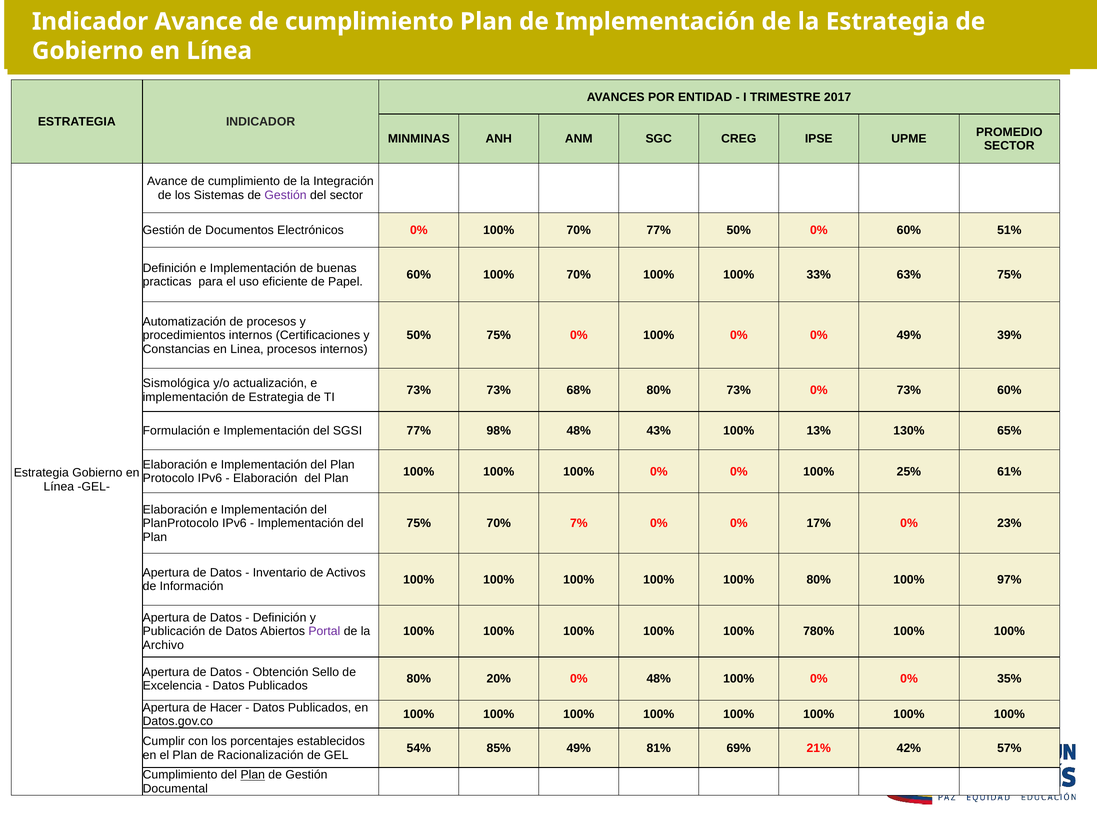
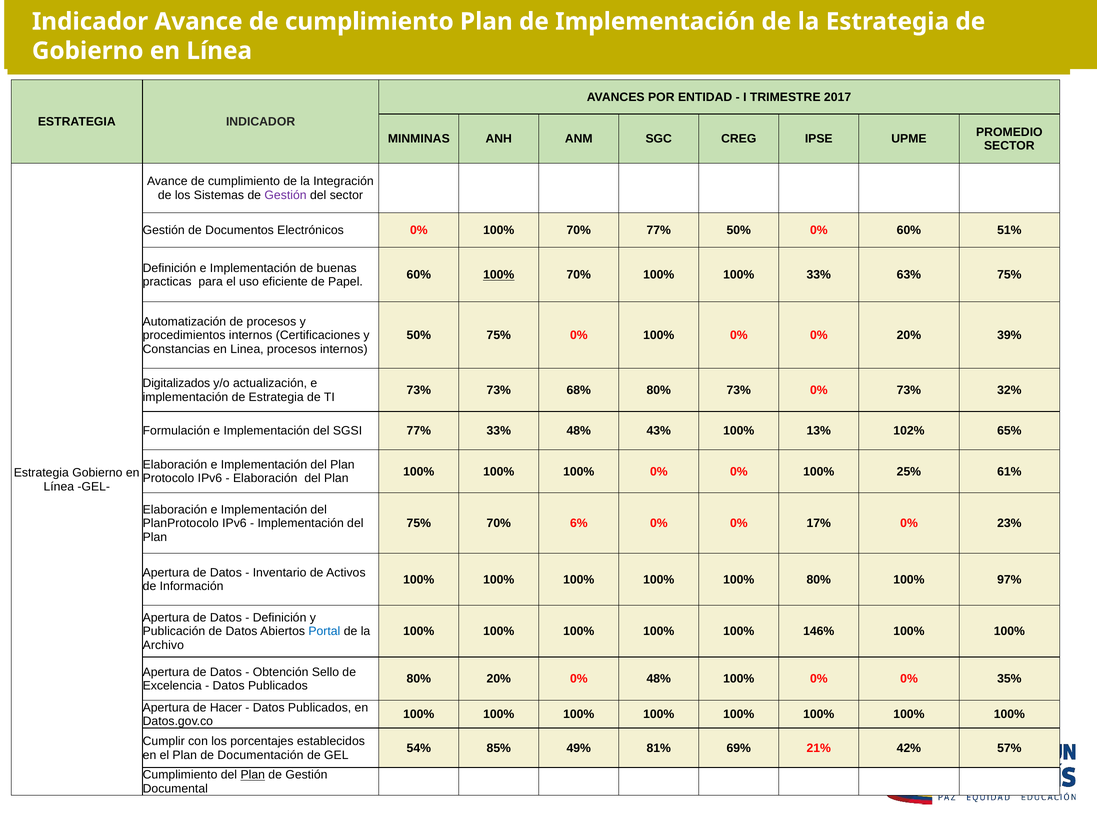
100% underline: none -> present (499, 275)
0% 49%: 49% -> 20% (909, 335)
Sismológica: Sismológica -> Digitalizados (176, 383)
73% 60%: 60% -> 32% (1009, 390)
77% 98%: 98% -> 33% (499, 431)
130%: 130% -> 102% (909, 431)
7%: 7% -> 6% (579, 523)
Portal colour: purple -> blue (324, 631)
780%: 780% -> 146% (819, 631)
Racionalización: Racionalización -> Documentación (260, 755)
